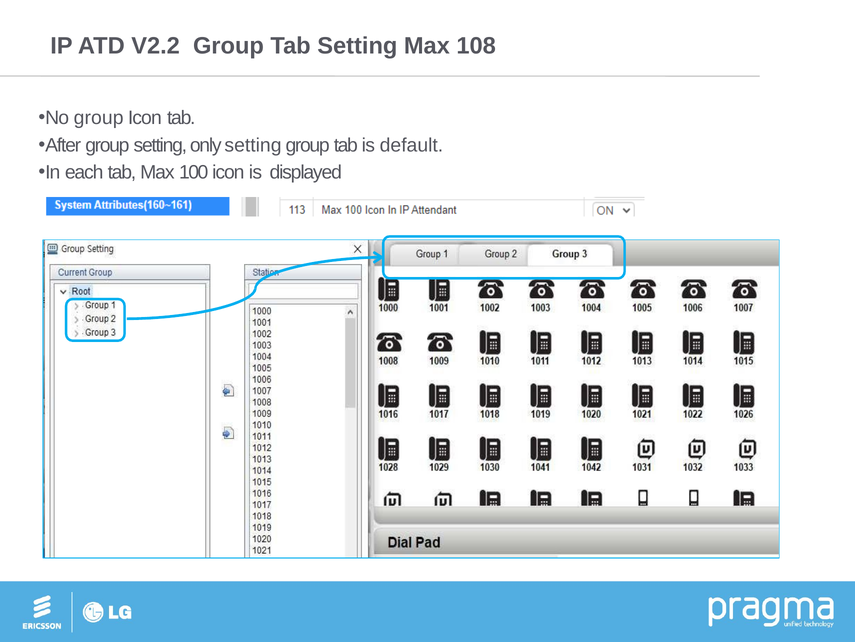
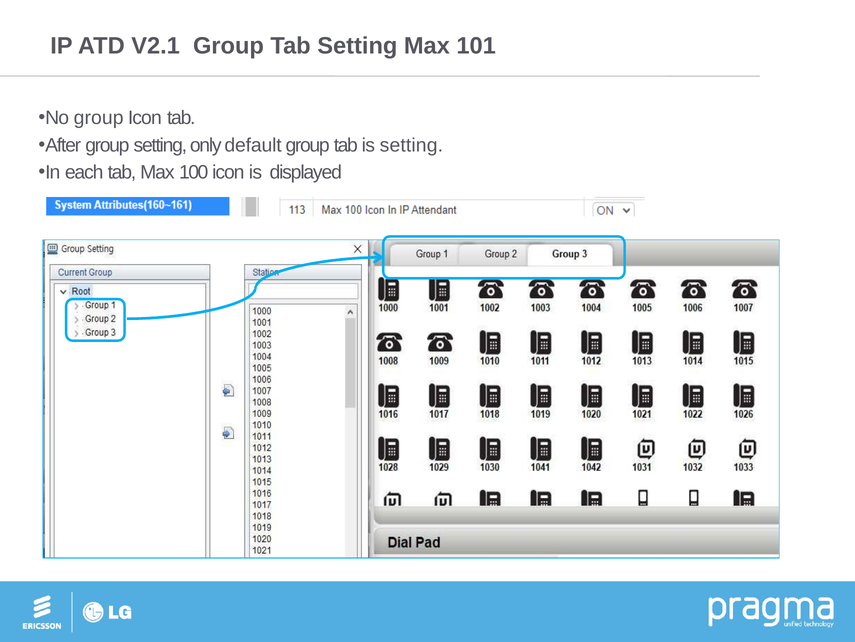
V2.2: V2.2 -> V2.1 (156, 46)
108: 108 -> 101 (476, 46)
only setting: setting -> default (253, 145)
is default: default -> setting (411, 145)
